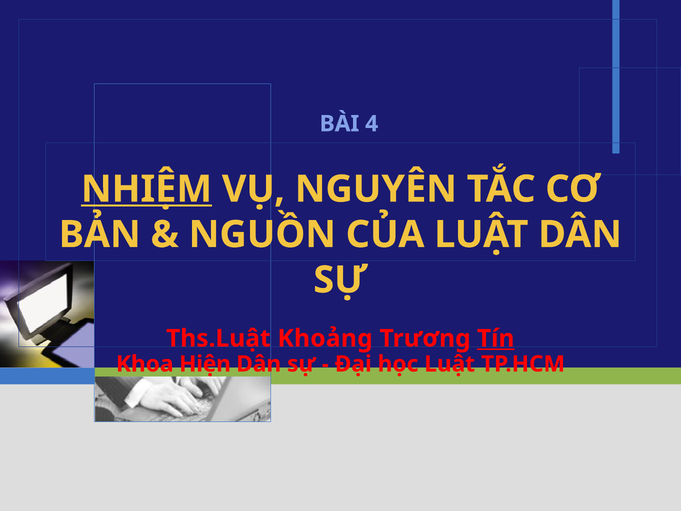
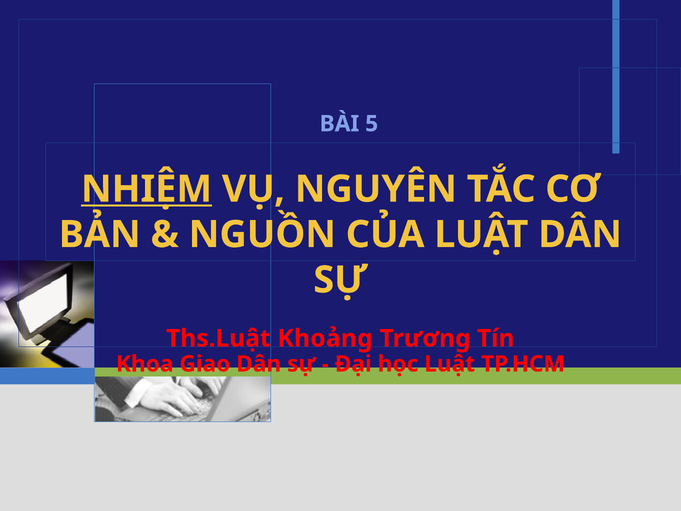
4: 4 -> 5 (372, 124)
Tín underline: present -> none (496, 338)
Hiện: Hiện -> Giao (205, 364)
